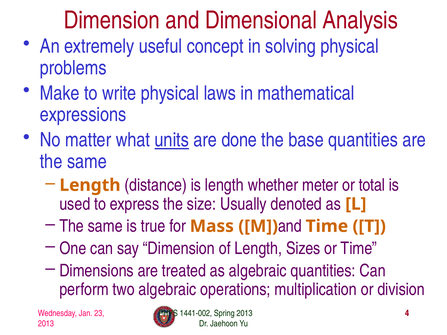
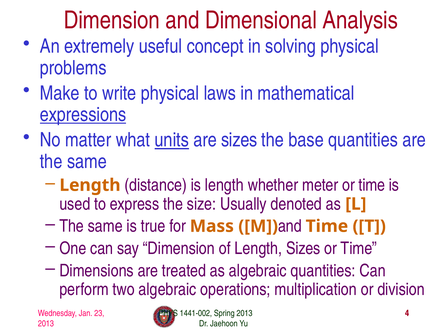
expressions underline: none -> present (83, 115)
are done: done -> sizes (239, 140)
meter or total: total -> time (372, 185)
